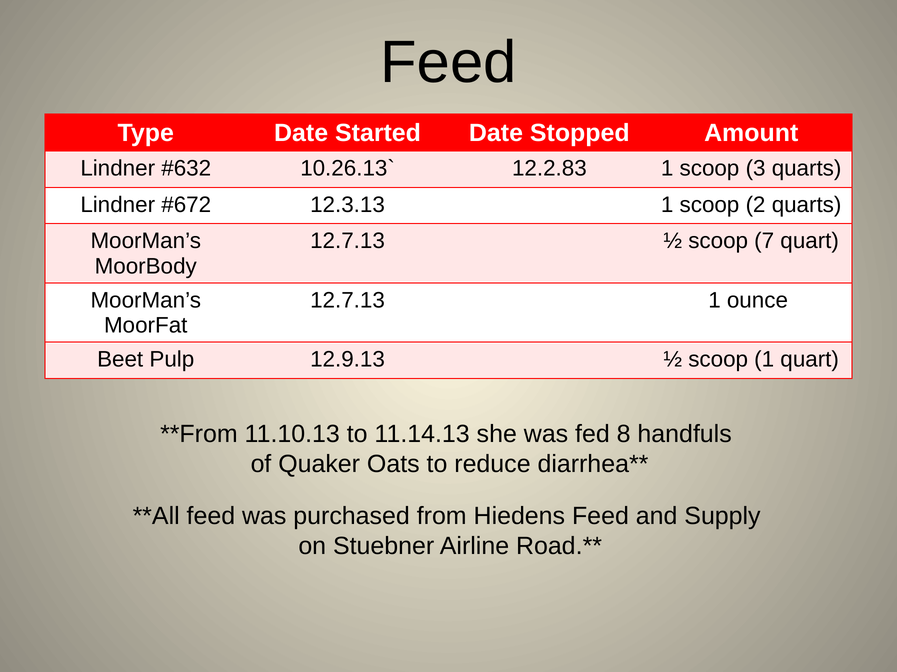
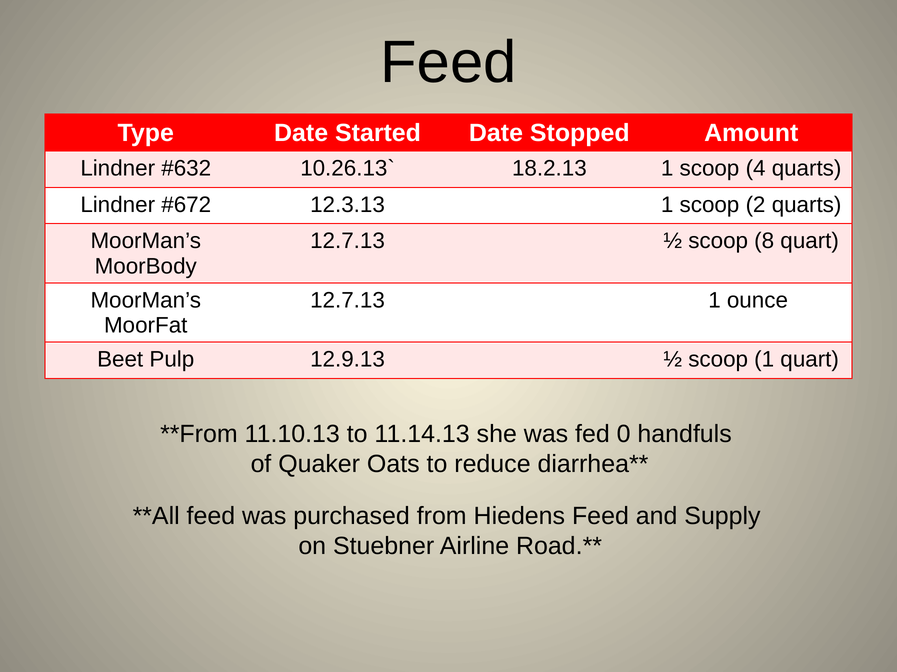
12.2.83: 12.2.83 -> 18.2.13 (549, 169)
3: 3 -> 4 (756, 169)
7: 7 -> 8 (764, 241)
8: 8 -> 0 (624, 435)
